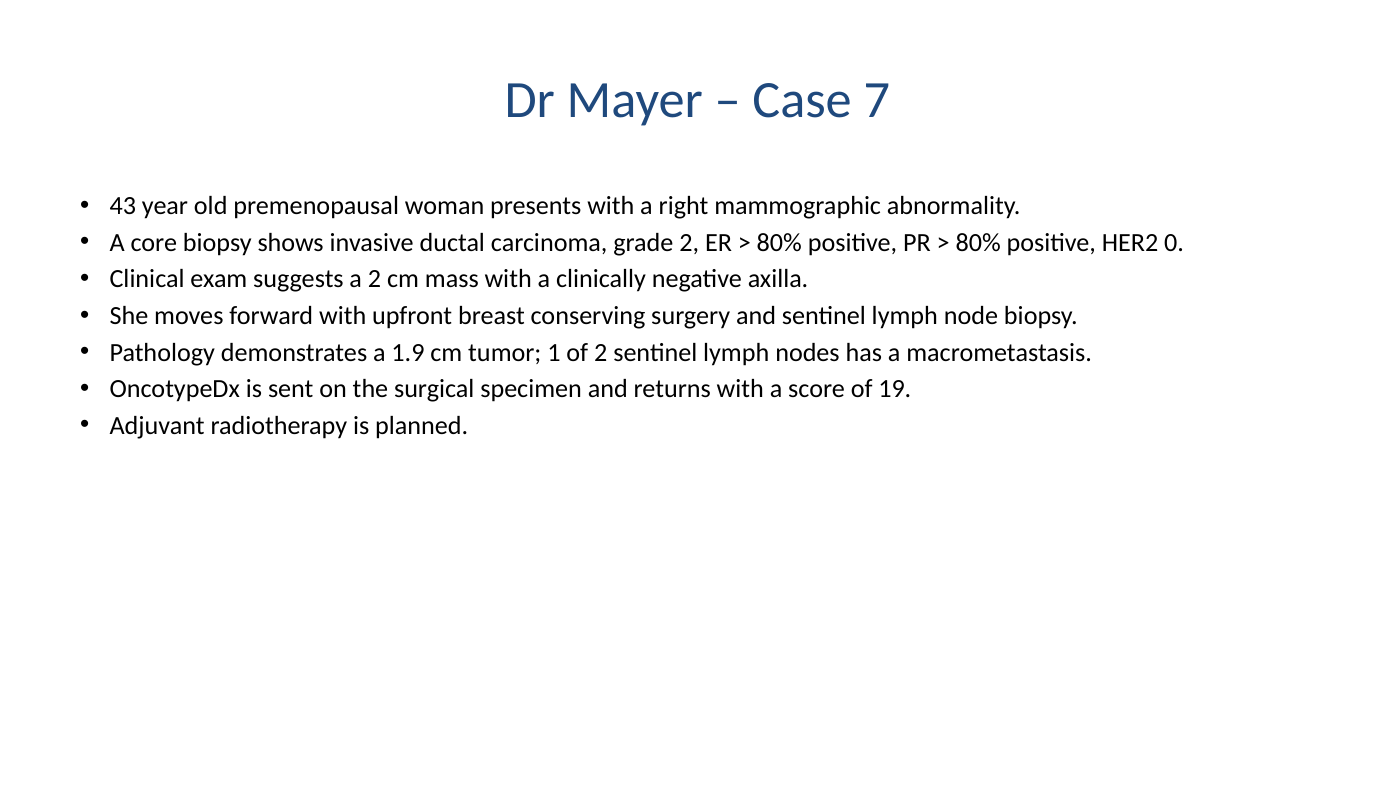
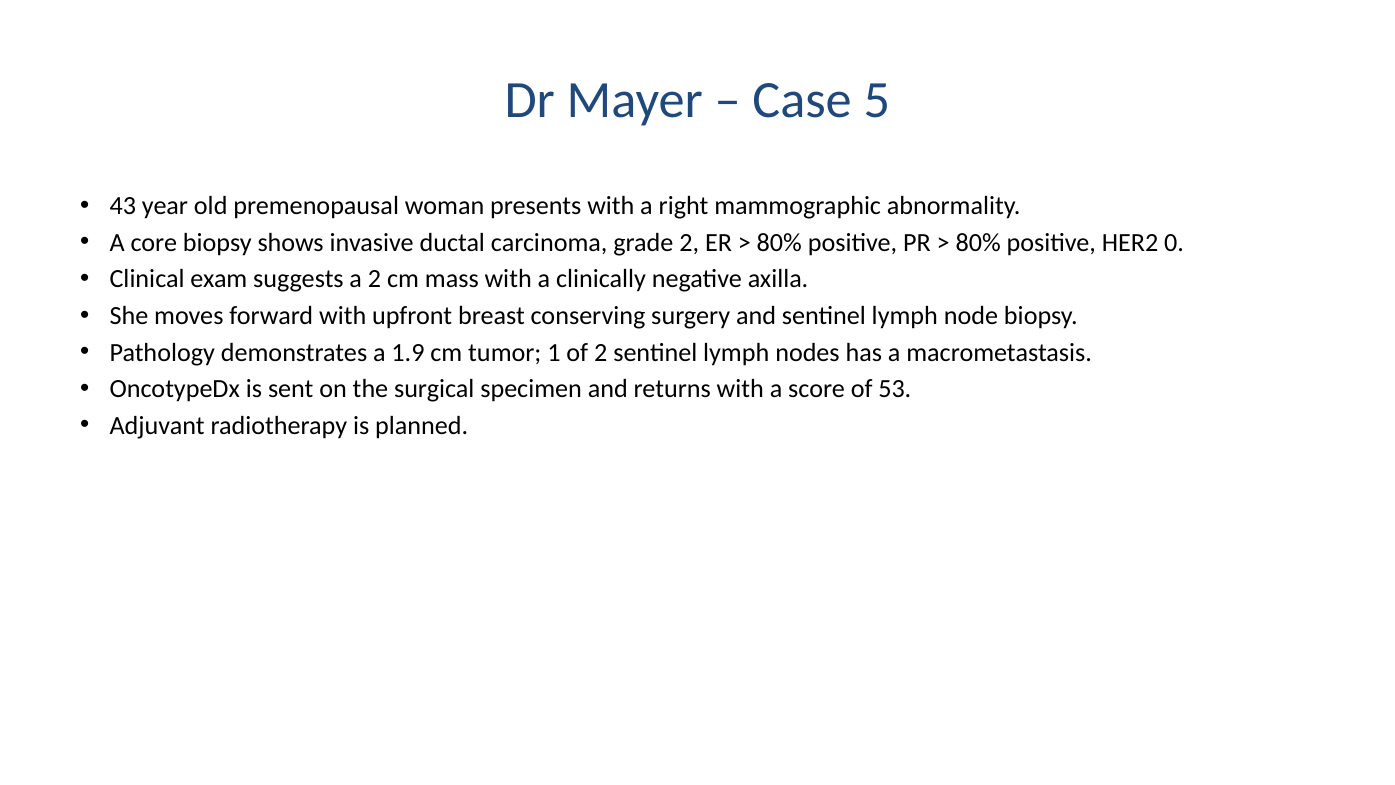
7: 7 -> 5 (877, 100)
19: 19 -> 53 (895, 389)
